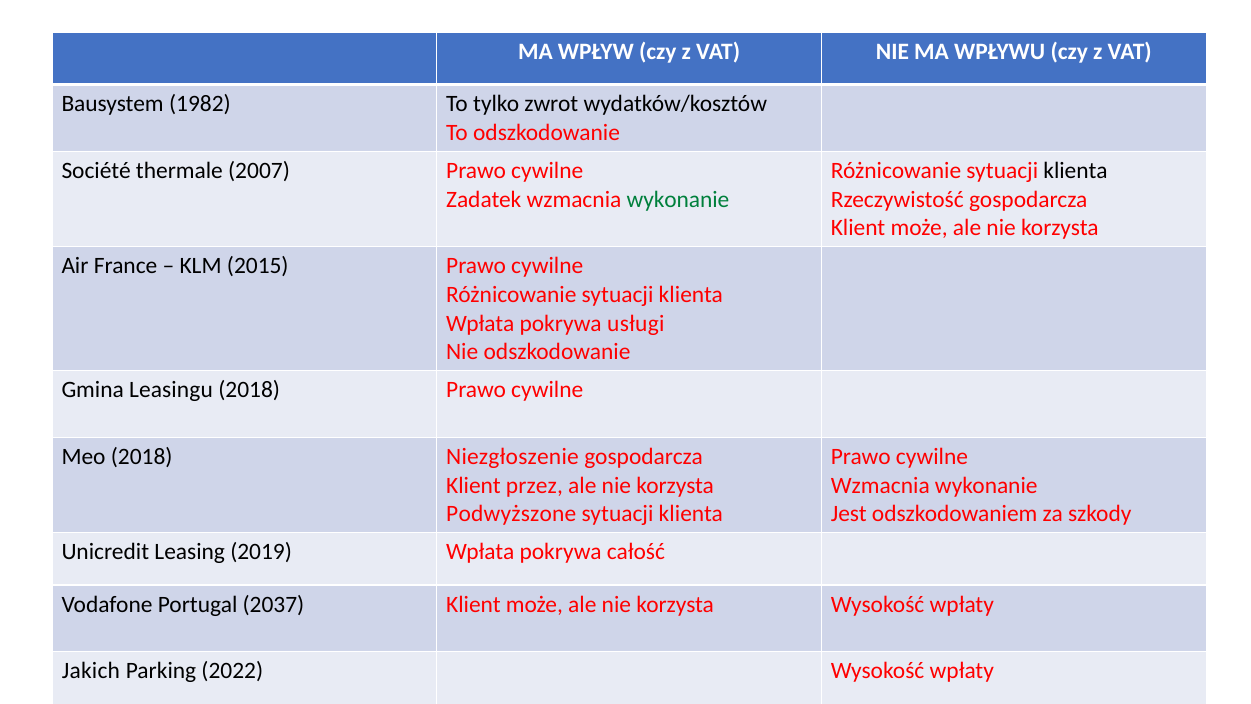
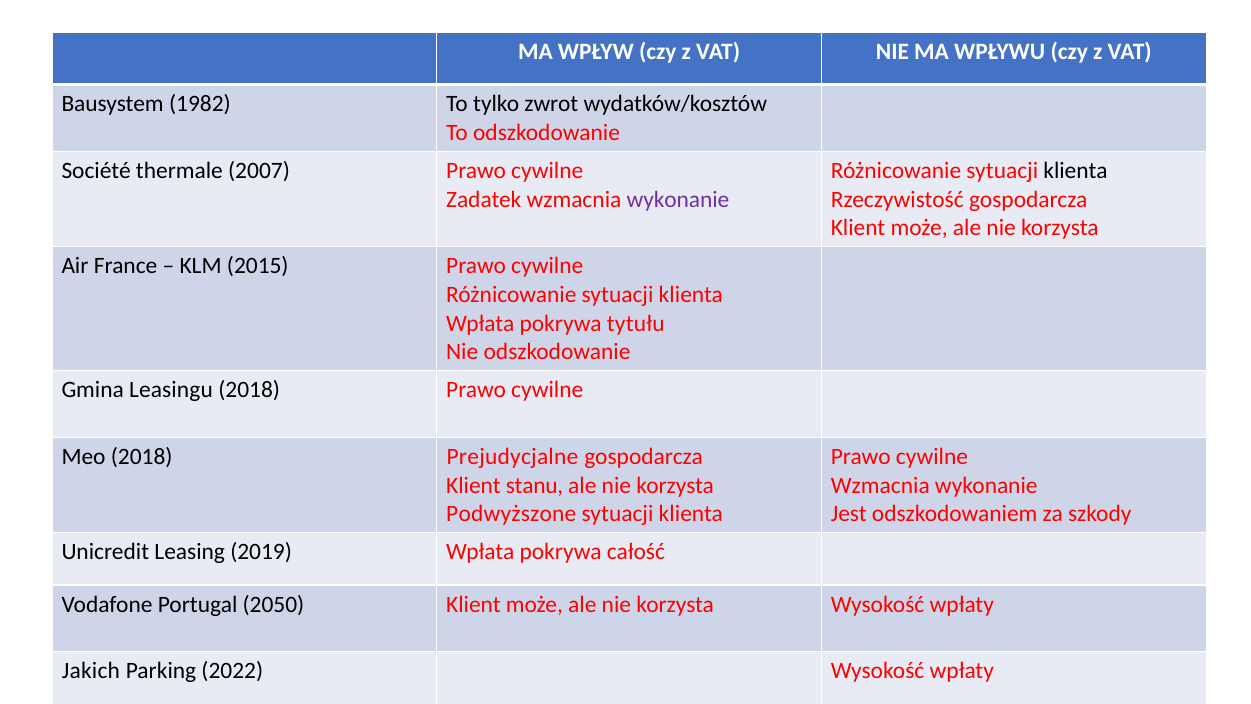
wykonanie colour: green -> purple (678, 199)
usługi: usługi -> tytułu (636, 323)
Niezgłoszenie: Niezgłoszenie -> Prejudycjalne (512, 457)
przez: przez -> stanu (535, 485)
2037: 2037 -> 2050 (273, 604)
